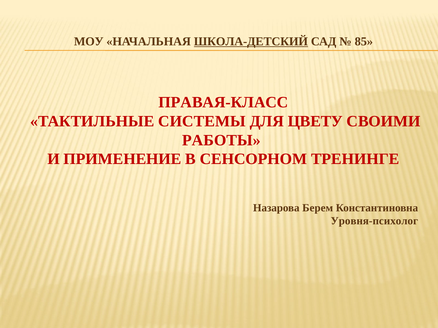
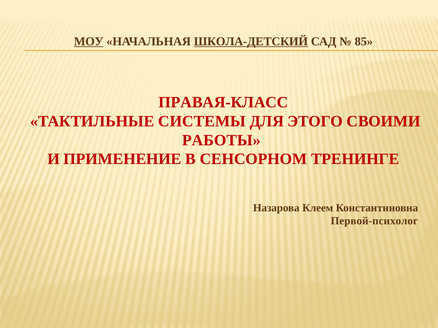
МОУ underline: none -> present (89, 42)
ЦВЕТУ: ЦВЕТУ -> ЭТОГО (315, 121)
Берем: Берем -> Клеем (318, 208)
Уровня-психолог: Уровня-психолог -> Первой-психолог (374, 221)
